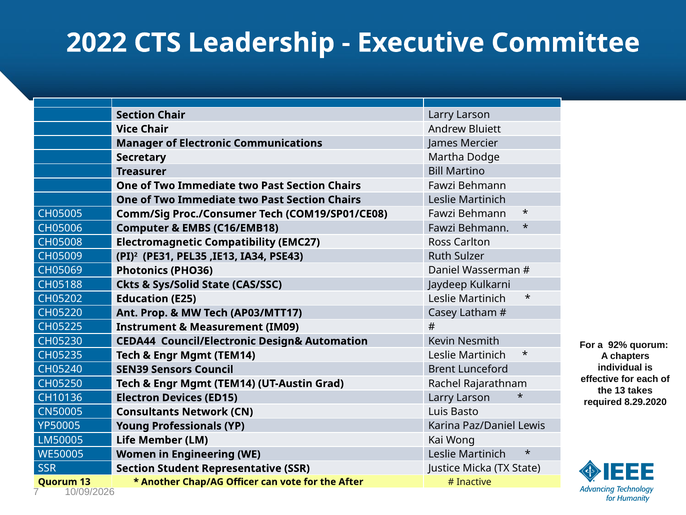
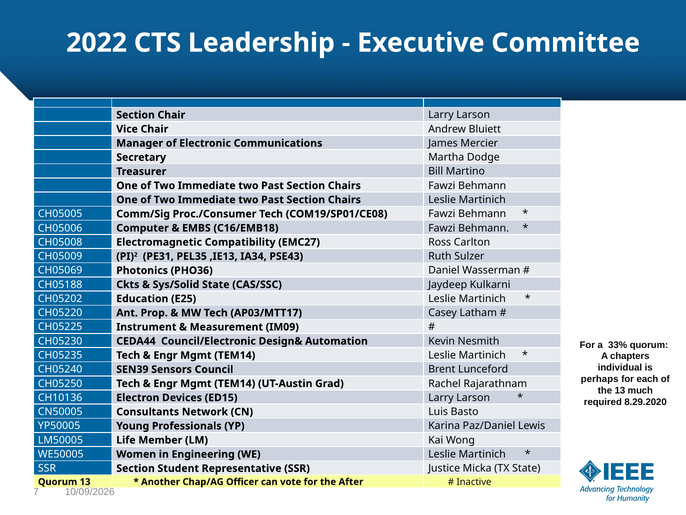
92%: 92% -> 33% (618, 345)
effective: effective -> perhaps (600, 379)
takes: takes -> much (640, 390)
